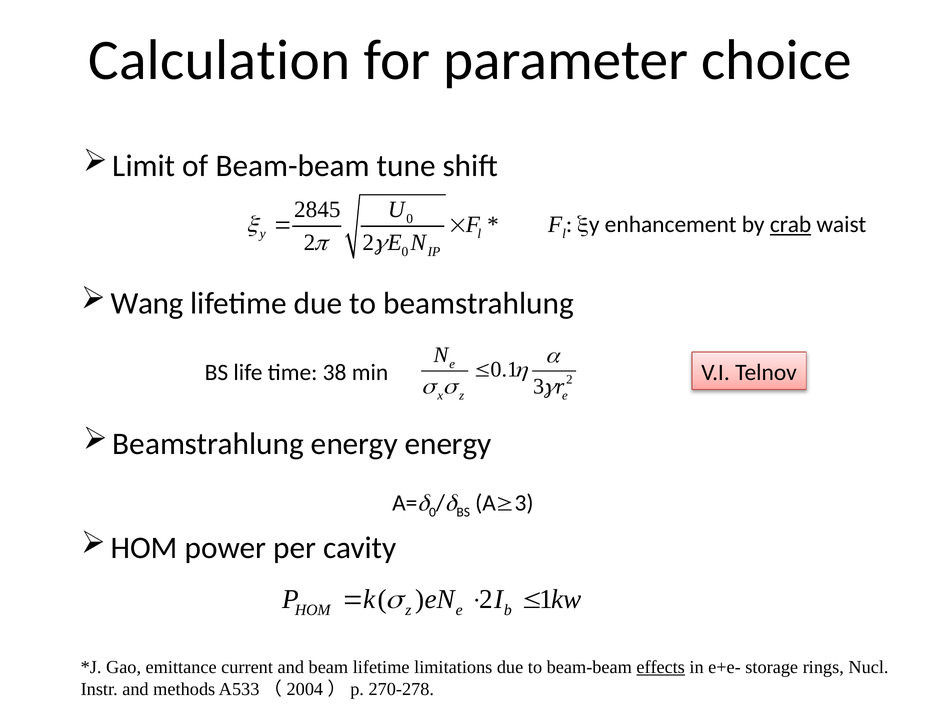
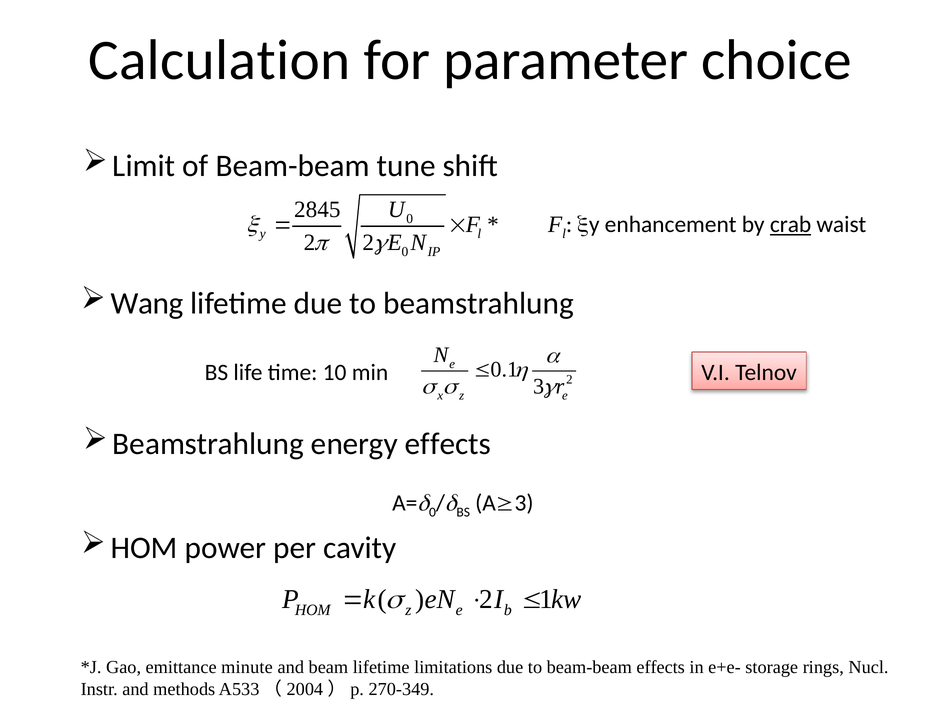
38: 38 -> 10 (335, 372)
energy energy: energy -> effects (448, 444)
current: current -> minute (247, 667)
effects underline: present -> none (661, 667)
270-278: 270-278 -> 270-349 (401, 689)
